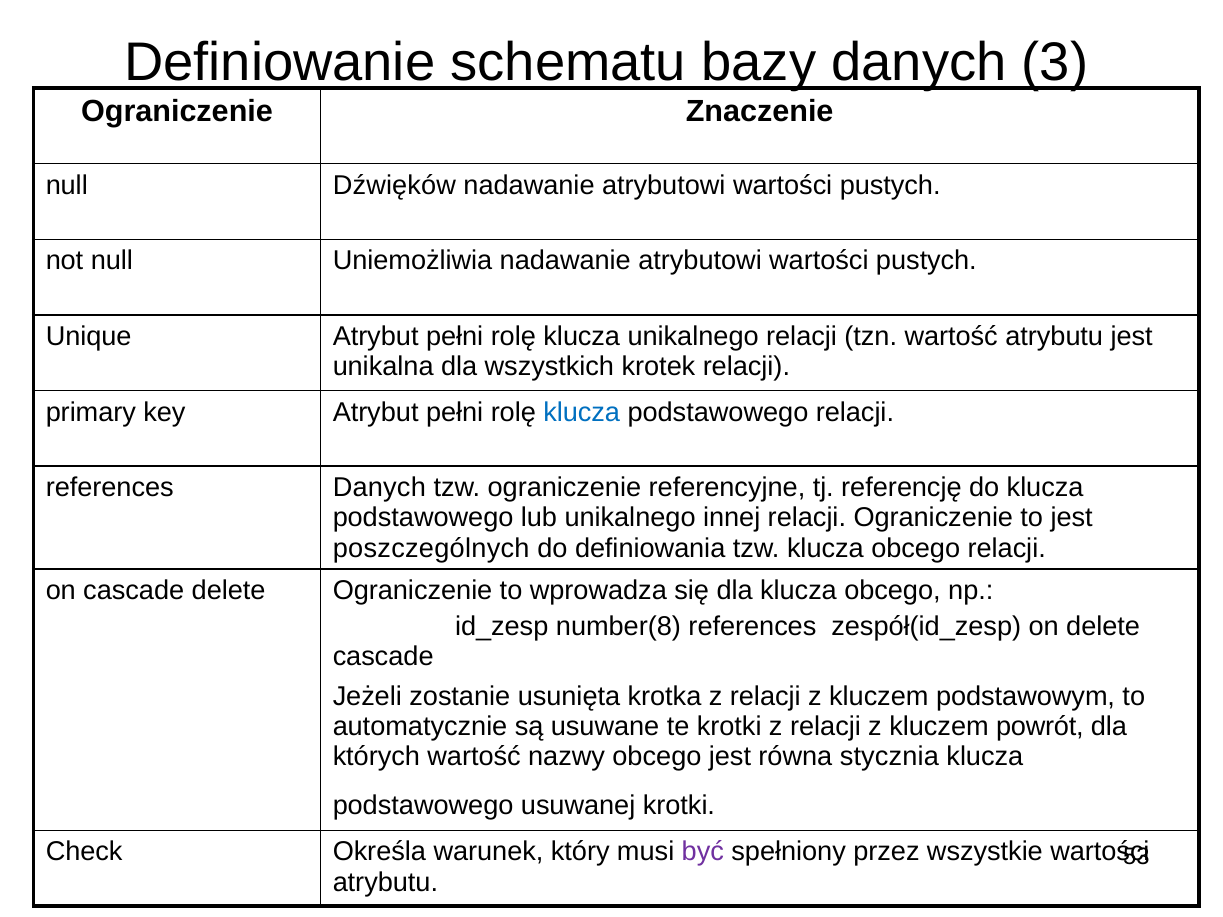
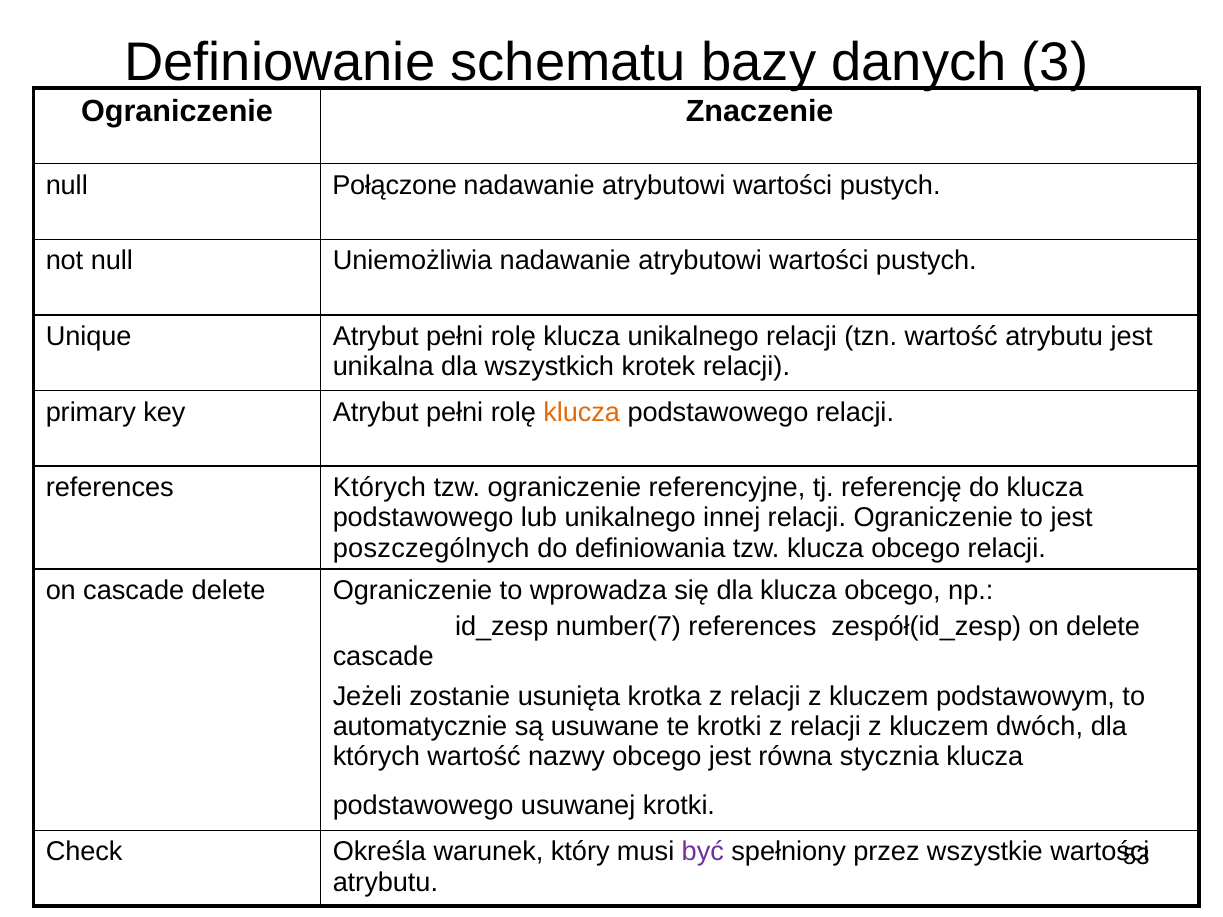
Dźwięków: Dźwięków -> Połączone (395, 185)
klucza colour: blue -> orange (582, 412)
references Danych: Danych -> Których (379, 488)
number(8: number(8 -> number(7 (618, 626)
powrót: powrót -> dwóch (1040, 727)
